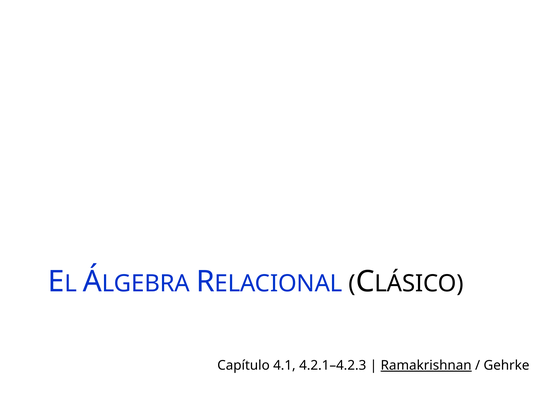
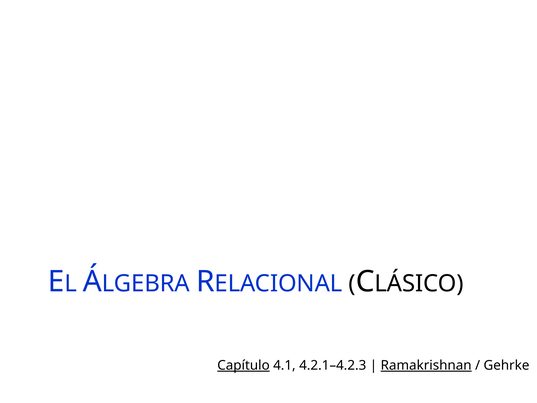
Capítulo underline: none -> present (244, 365)
